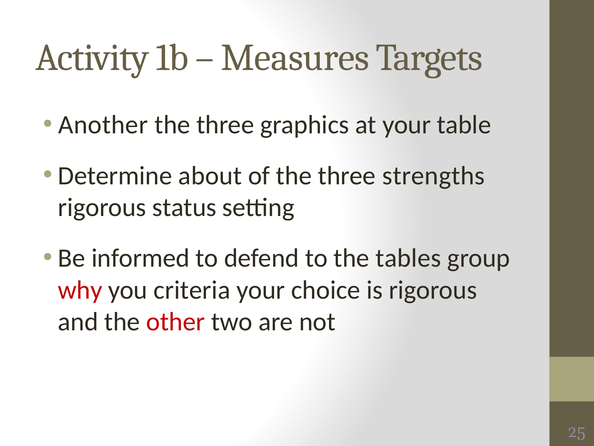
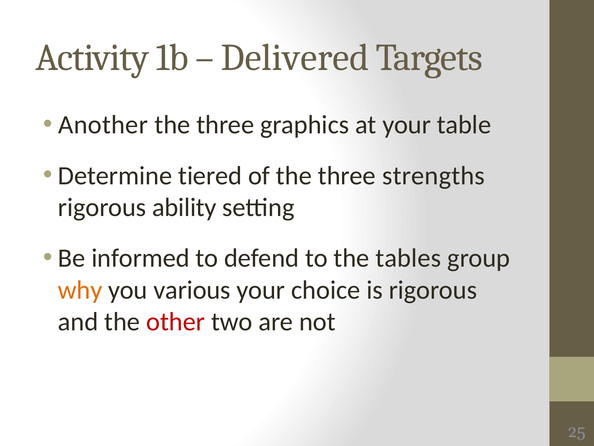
Measures: Measures -> Delivered (295, 58)
about: about -> tiered (210, 175)
status: status -> ability (184, 207)
why colour: red -> orange (80, 290)
criteria: criteria -> various (192, 290)
